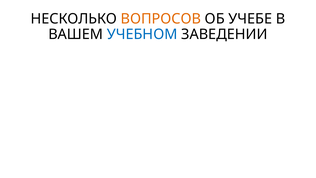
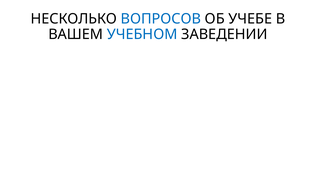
ВОПРОСОВ colour: orange -> blue (161, 19)
